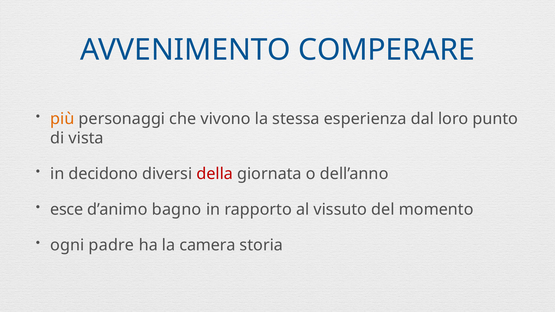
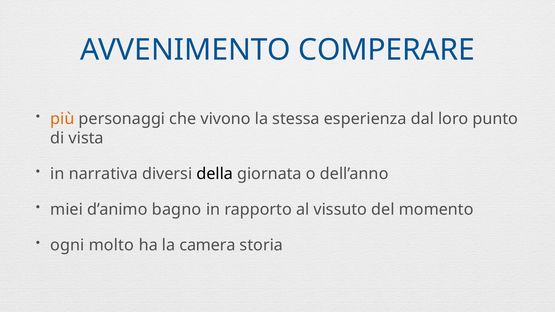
decidono: decidono -> narrativa (103, 174)
della colour: red -> black (215, 174)
esce: esce -> miei (67, 210)
padre: padre -> molto (111, 245)
